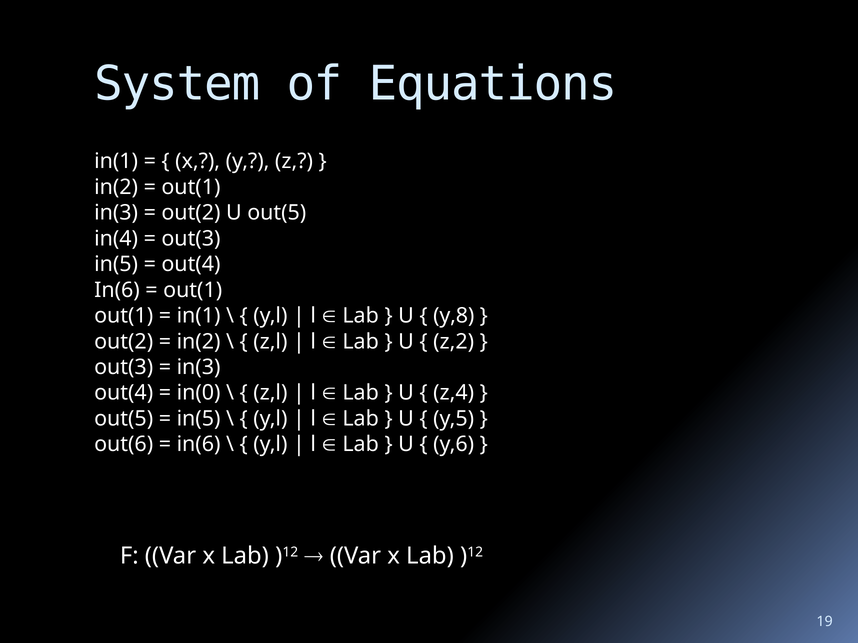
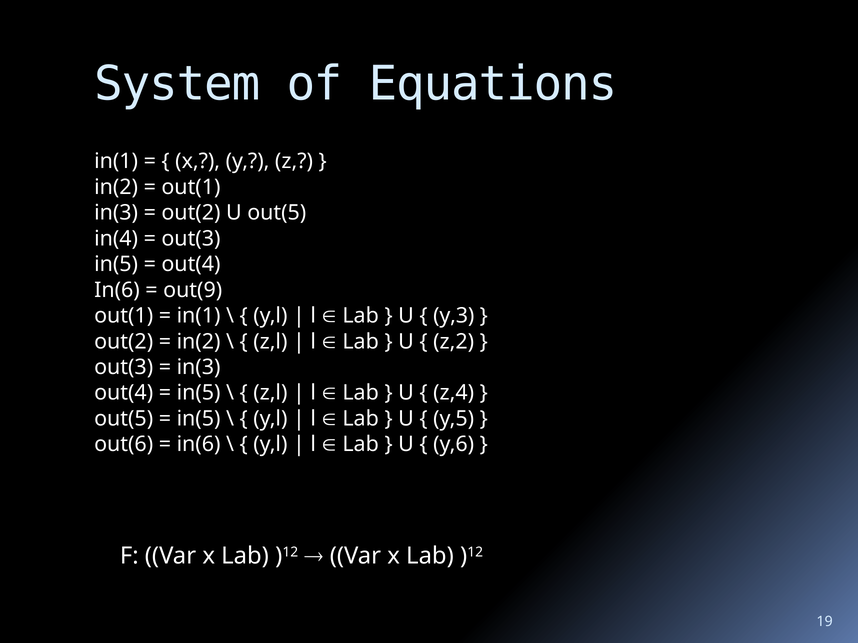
out(1: out(1 -> out(9 (193, 290)
y,8: y,8 -> y,3 (454, 316)
in(0: in(0 -> in(5 (199, 393)
